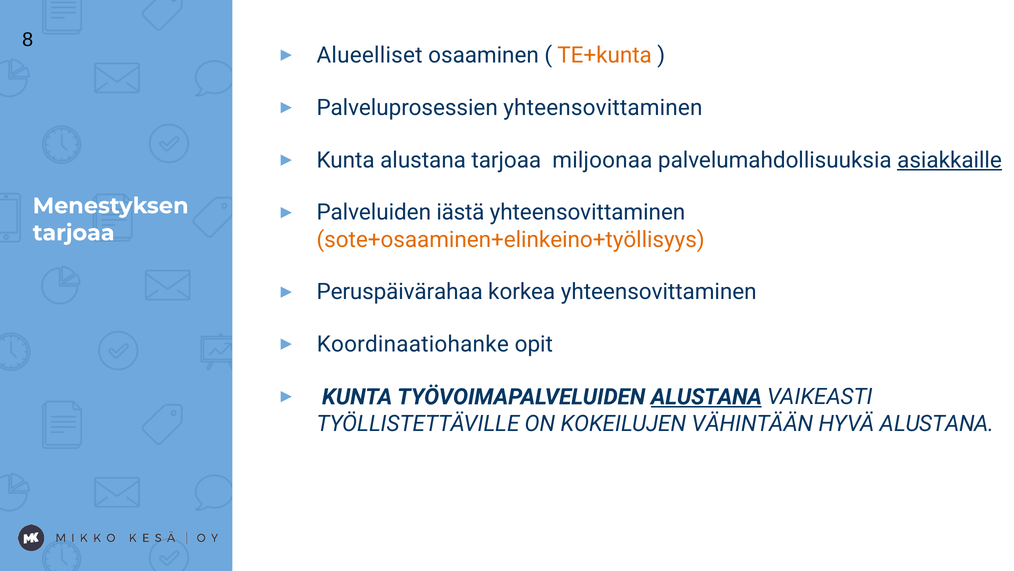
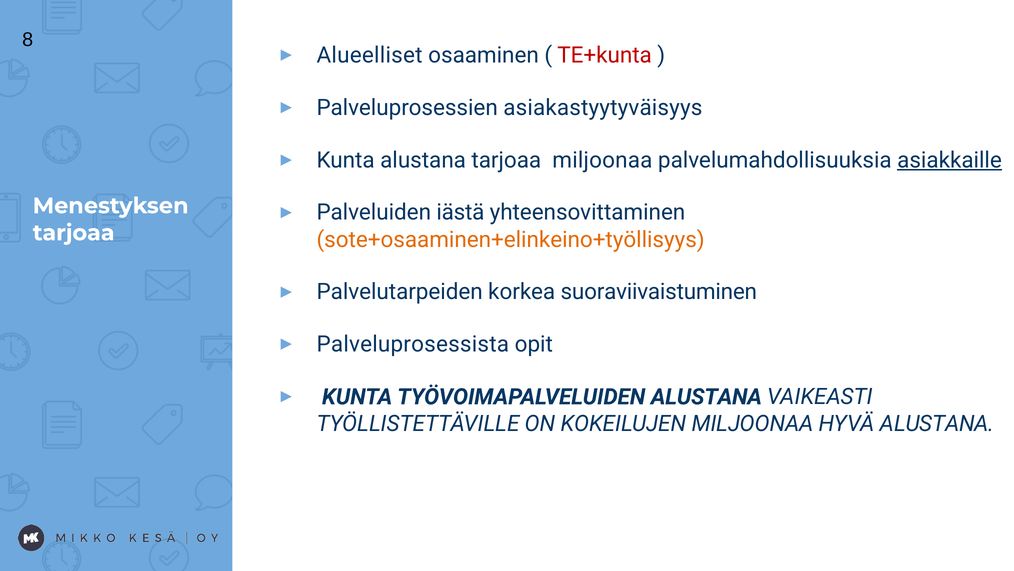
TE+kunta colour: orange -> red (605, 55)
Palveluprosessien yhteensovittaminen: yhteensovittaminen -> asiakastyytyväisyys (603, 108)
Peruspäivärahaa: Peruspäivärahaa -> Palvelutarpeiden (400, 292)
korkea yhteensovittaminen: yhteensovittaminen -> suoraviivaistuminen (659, 292)
Koordinaatiohanke: Koordinaatiohanke -> Palveluprosessista (413, 344)
ALUSTANA underline: present -> none (706, 396)
KOKEILUJEN VÄHINTÄÄN: VÄHINTÄÄN -> MILJOONAA (753, 424)
